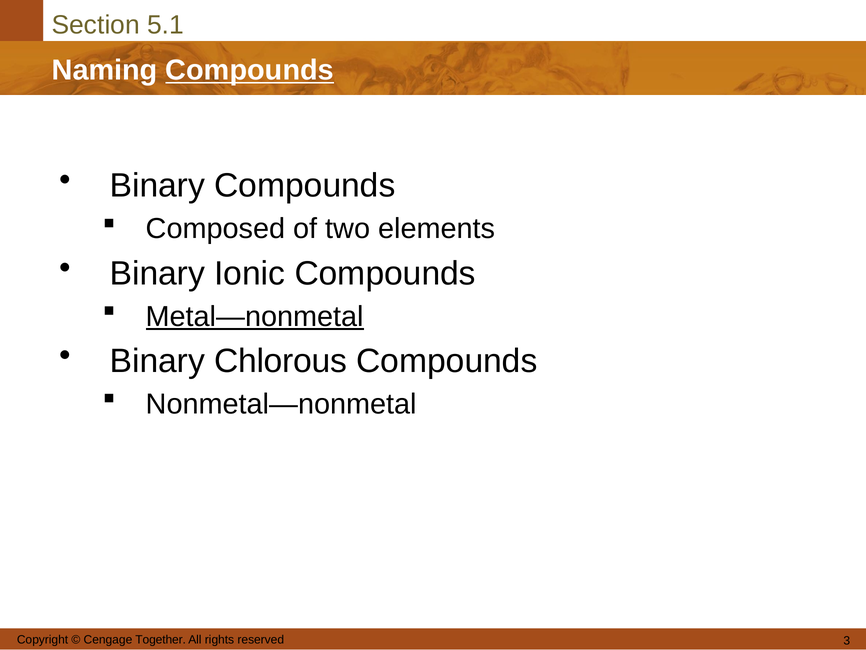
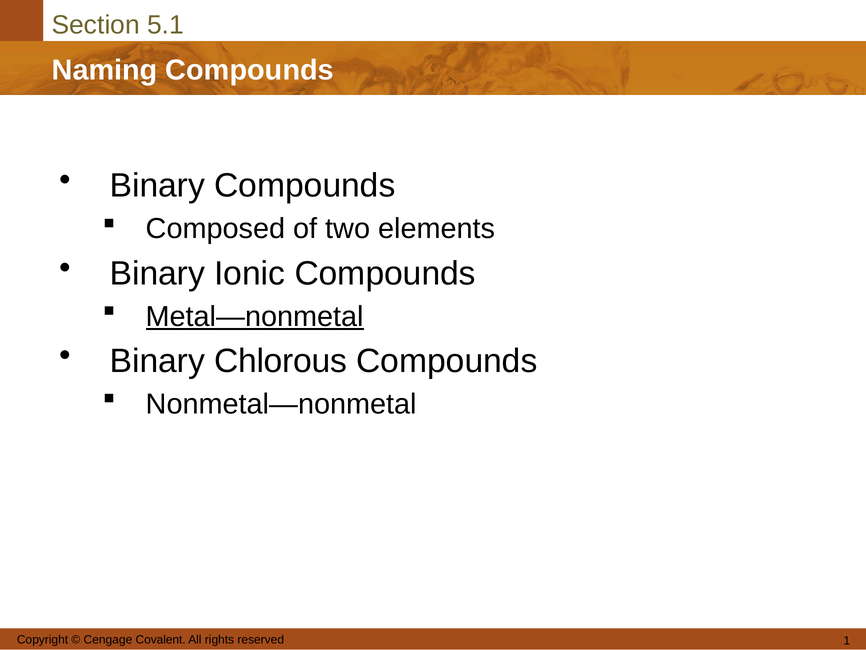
Compounds underline: present -> none (250, 70)
Together: Together -> Covalent (161, 639)
3: 3 -> 1 (847, 640)
